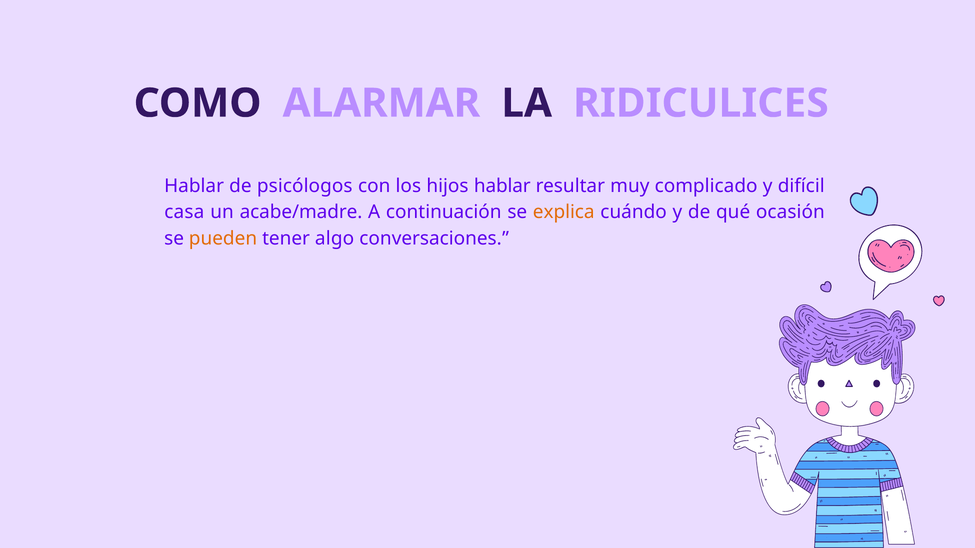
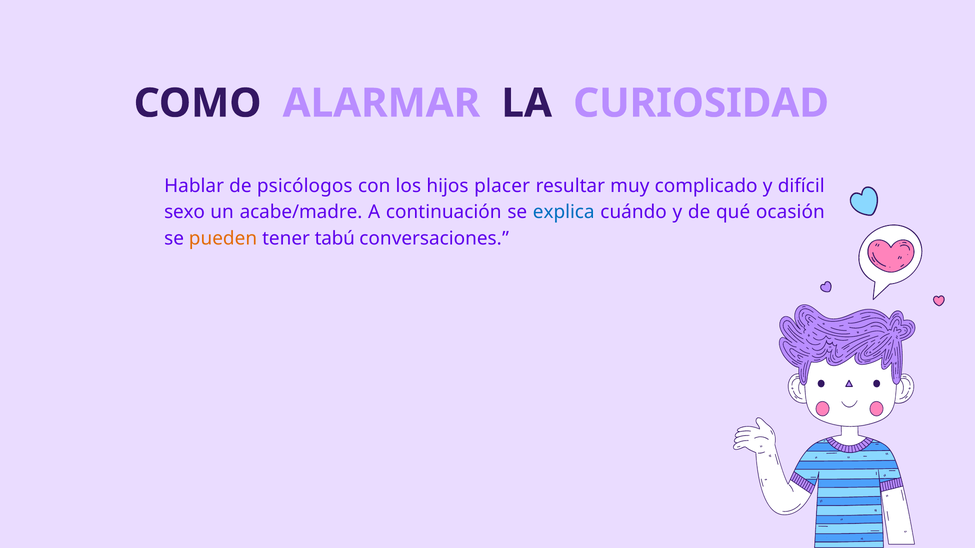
RIDICULICES: RIDICULICES -> CURIOSIDAD (701, 103)
hijos hablar: hablar -> placer (502, 186)
casa: casa -> sexo (184, 212)
explica colour: orange -> blue (564, 212)
algo: algo -> tabú (335, 239)
